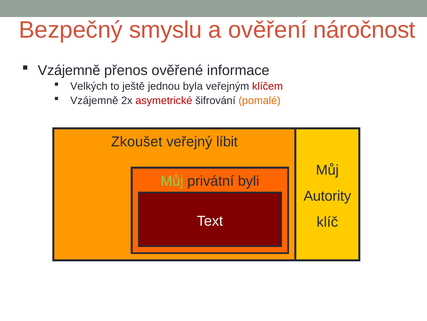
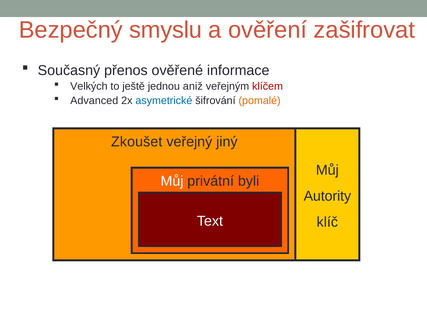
náročnost: náročnost -> zašifrovat (364, 30)
Vzájemně: Vzájemně -> Současný (69, 70)
byla: byla -> aniž (193, 86)
Vzájemně: Vzájemně -> Advanced (94, 100)
asymetrické colour: red -> blue (164, 100)
líbit: líbit -> jiný (227, 142)
Můj colour: light green -> white (172, 181)
